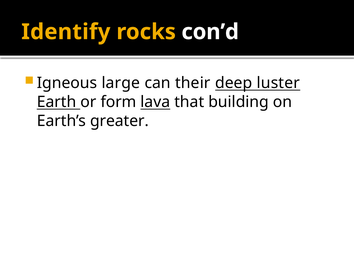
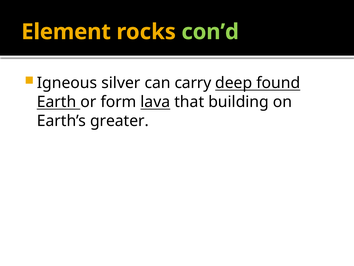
Identify: Identify -> Element (66, 32)
con’d colour: white -> light green (210, 32)
large: large -> silver (121, 83)
their: their -> carry (193, 83)
luster: luster -> found (278, 83)
